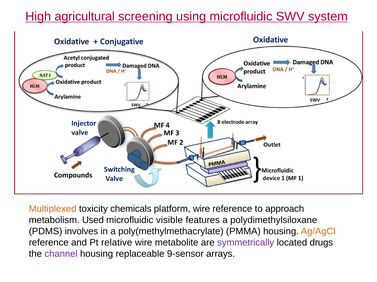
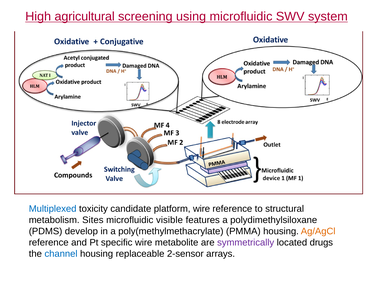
Multiplexed colour: orange -> blue (53, 209)
chemicals: chemicals -> candidate (131, 209)
approach: approach -> structural (285, 209)
Used: Used -> Sites (93, 221)
involves: involves -> develop (81, 232)
relative: relative -> specific (117, 243)
channel colour: purple -> blue (61, 254)
9-sensor: 9-sensor -> 2-sensor (185, 254)
